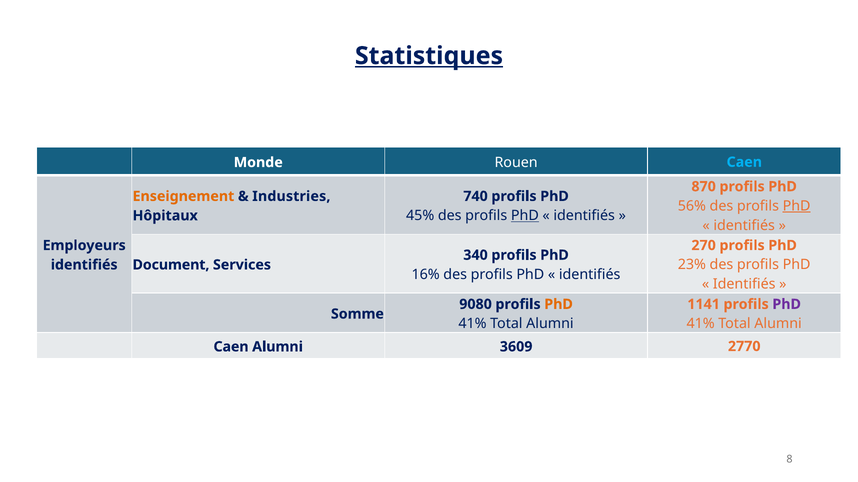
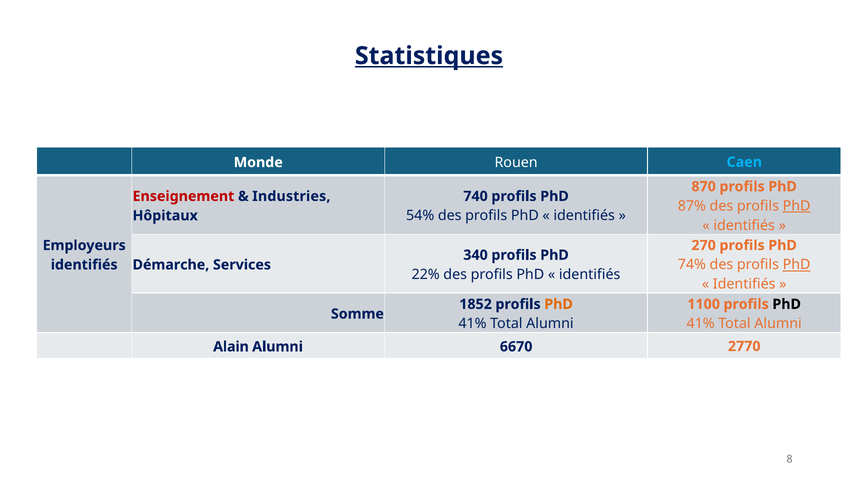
Enseignement colour: orange -> red (183, 197)
56%: 56% -> 87% (692, 206)
45%: 45% -> 54% (420, 216)
PhD underline: present -> none (525, 216)
23%: 23% -> 74% (692, 265)
PhD underline: none -> present (797, 265)
Document: Document -> Démarche (171, 265)
16%: 16% -> 22% (426, 275)
9080: 9080 -> 1852 (476, 305)
1141: 1141 -> 1100 (704, 305)
PhD colour: purple -> black (787, 305)
Caen: Caen -> Alain (231, 347)
3609: 3609 -> 6670 (516, 347)
